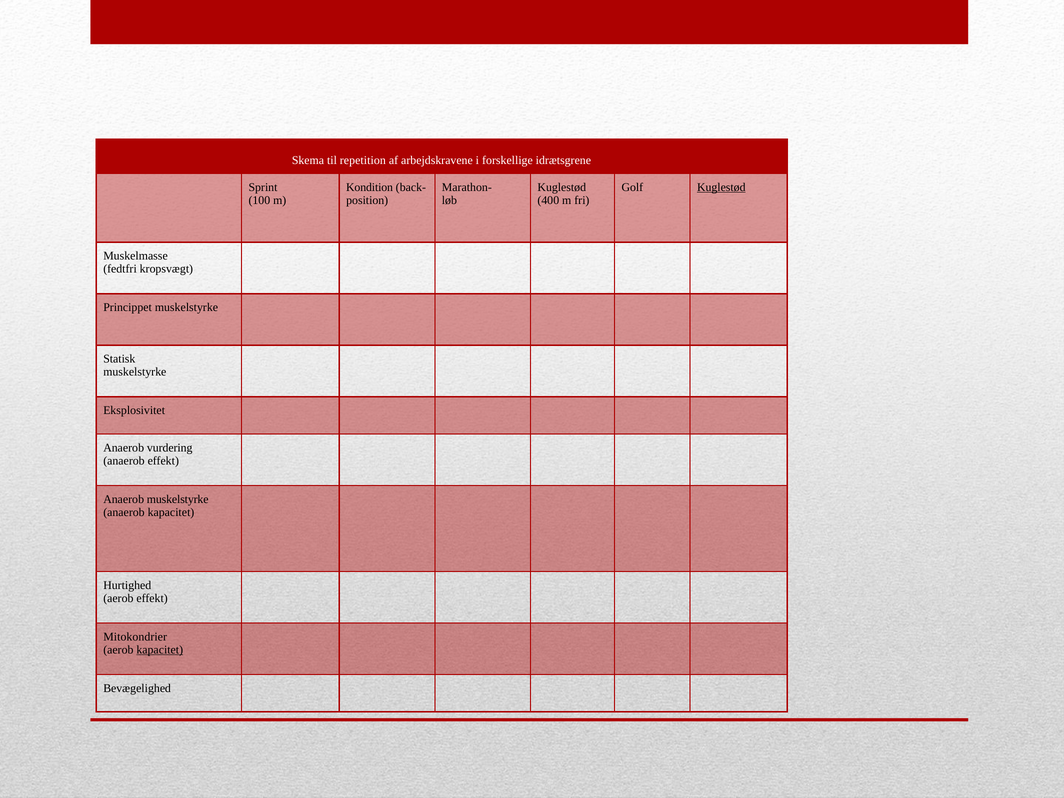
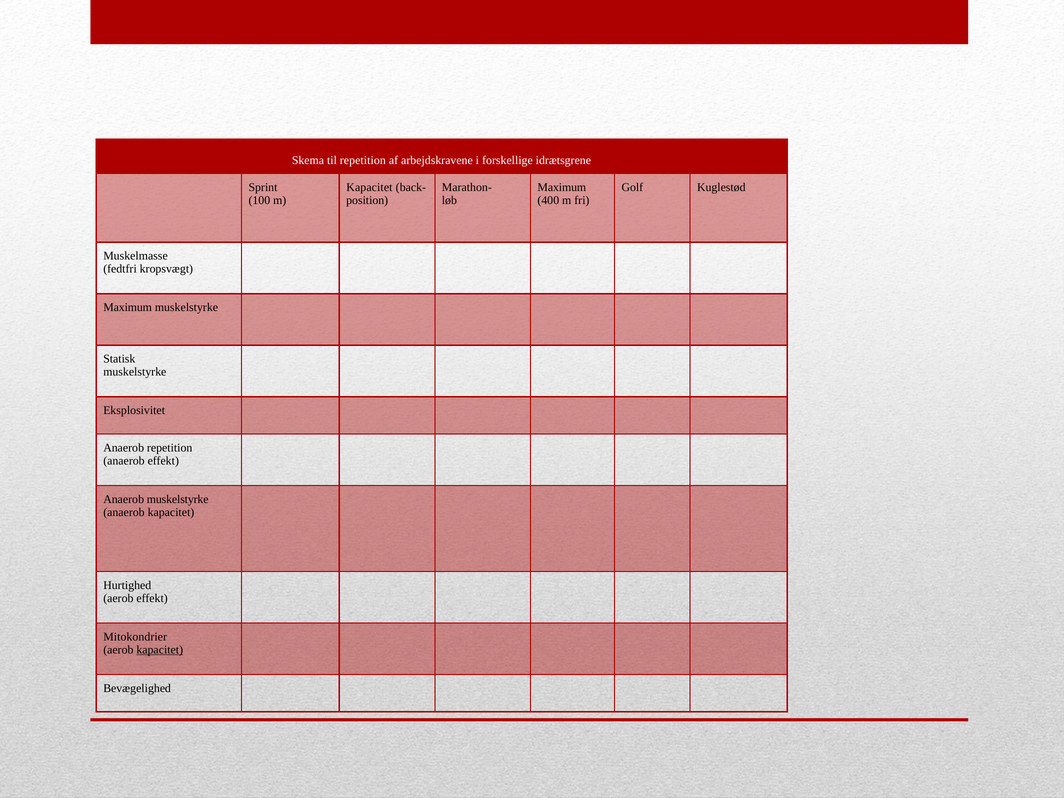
Kondition: Kondition -> Kapacitet (369, 187)
Kuglestød: Kuglestød -> Maximum (562, 187)
Kuglestød underline: present -> none (721, 187)
Princippet: Princippet -> Maximum (128, 307)
Anaerob vurdering: vurdering -> repetition (170, 448)
